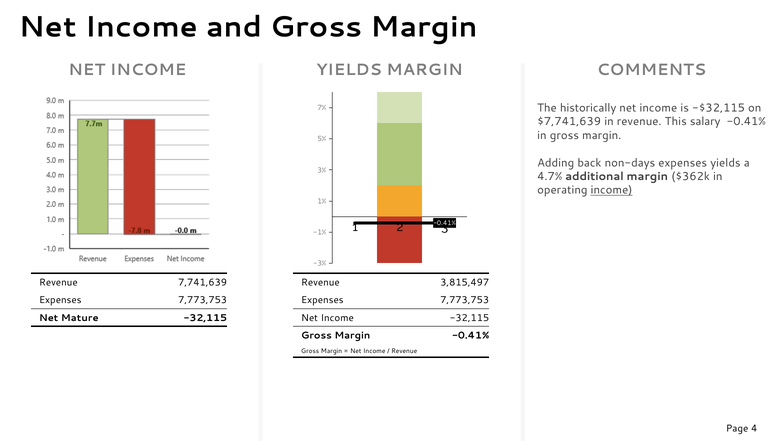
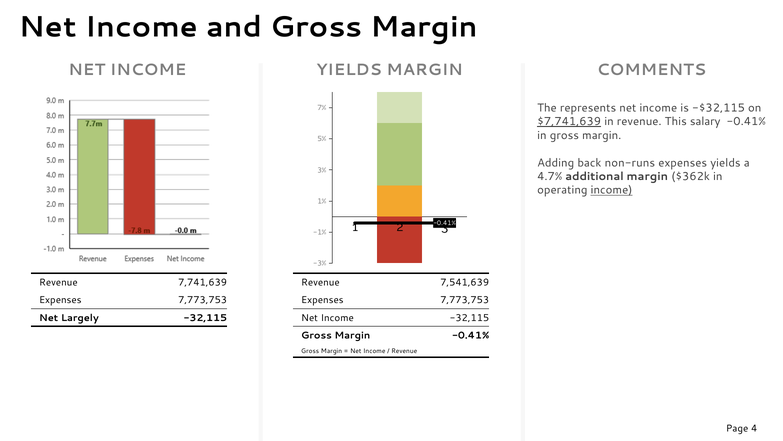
historically: historically -> represents (588, 108)
$7,741,639 underline: none -> present (569, 121)
non-days: non-days -> non-runs (630, 163)
3,815,497: 3,815,497 -> 7,541,639 (465, 282)
Mature: Mature -> Largely (80, 317)
